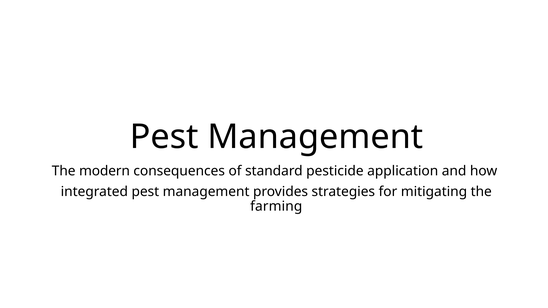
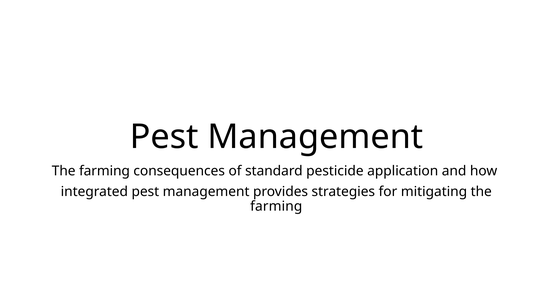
modern: modern -> farming (104, 171)
